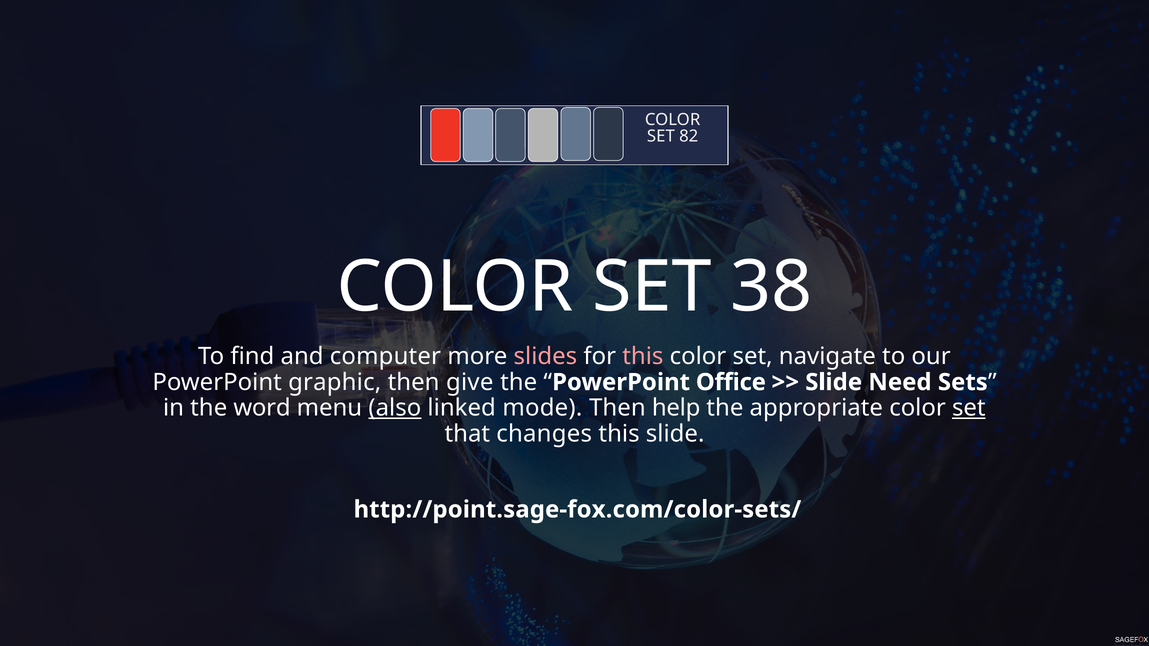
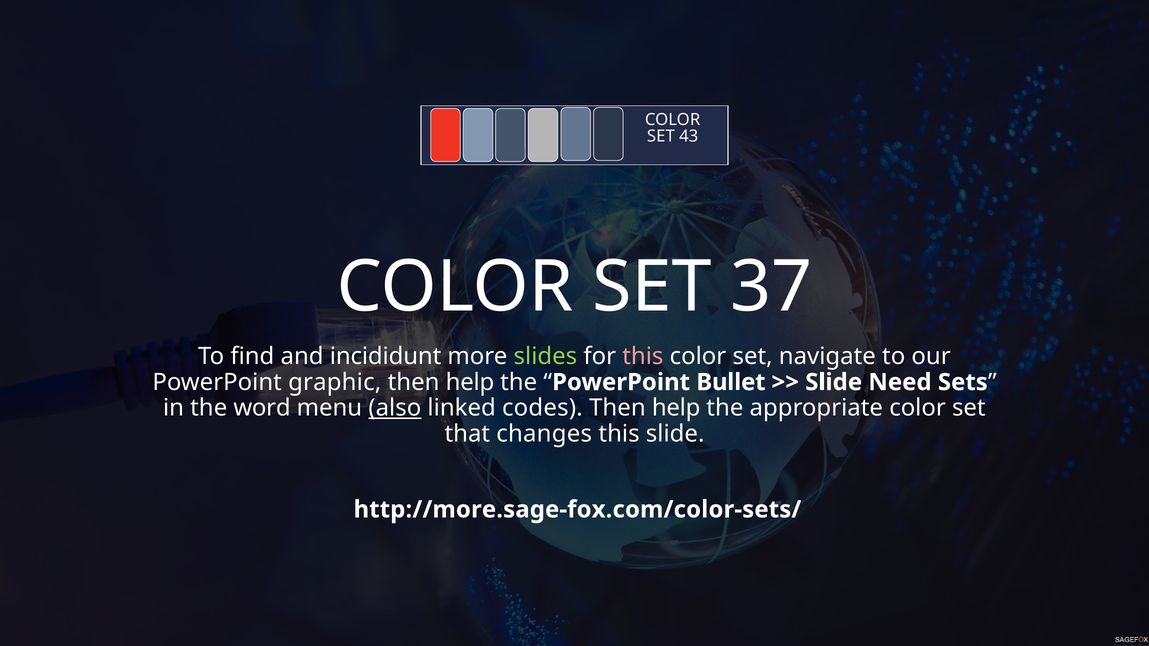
82: 82 -> 43 (689, 136)
38: 38 -> 37 (771, 287)
computer: computer -> incididunt (386, 357)
slides colour: pink -> light green (545, 357)
give: give -> help (470, 382)
Office: Office -> Bullet (731, 382)
mode: mode -> codes (542, 408)
set underline: present -> none (969, 408)
http://point.sage-fox.com/color-sets/: http://point.sage-fox.com/color-sets/ -> http://more.sage-fox.com/color-sets/ (577, 510)
